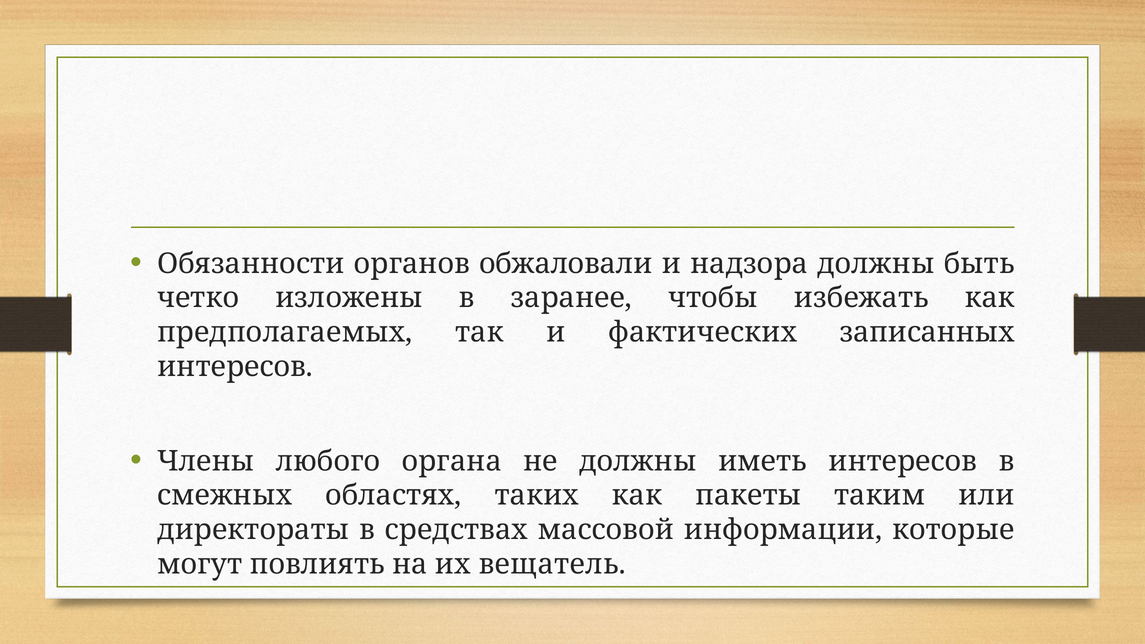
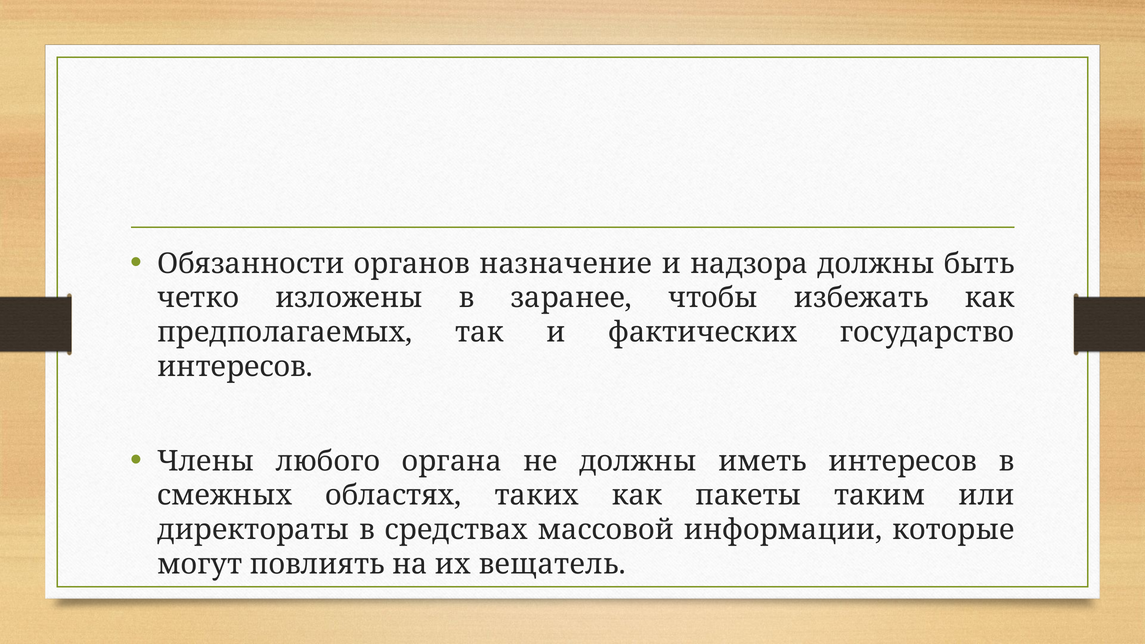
обжаловали: обжаловали -> назначение (566, 264)
записанных: записанных -> государство (927, 332)
